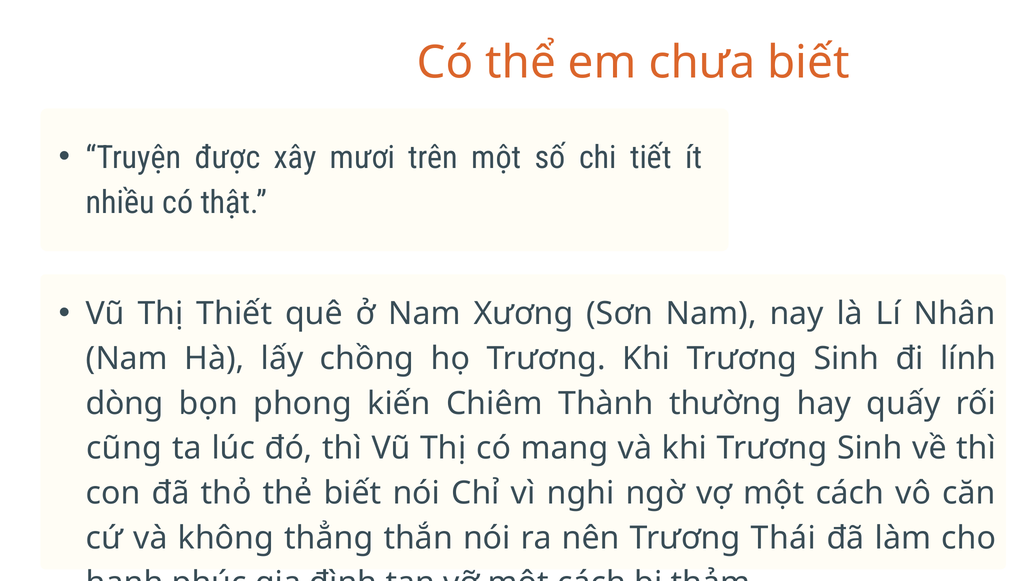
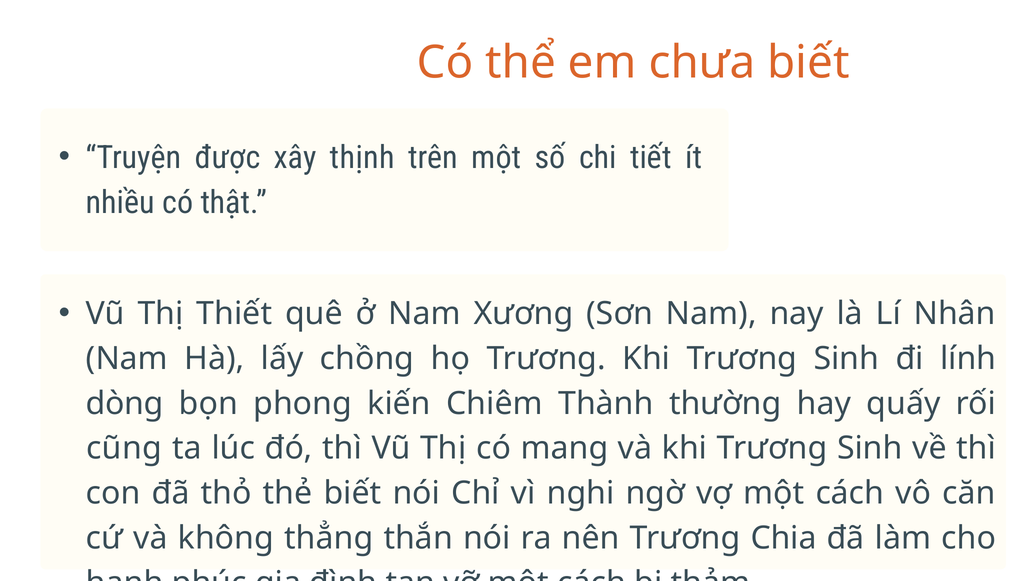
mươi: mươi -> thịnh (362, 158)
Thái: Thái -> Chia (784, 539)
